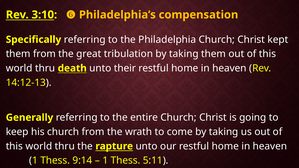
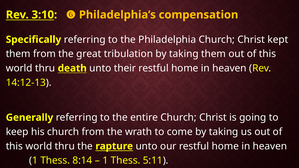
9:14: 9:14 -> 8:14 (82, 161)
